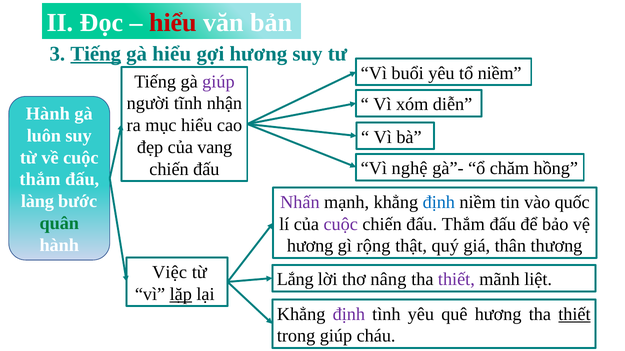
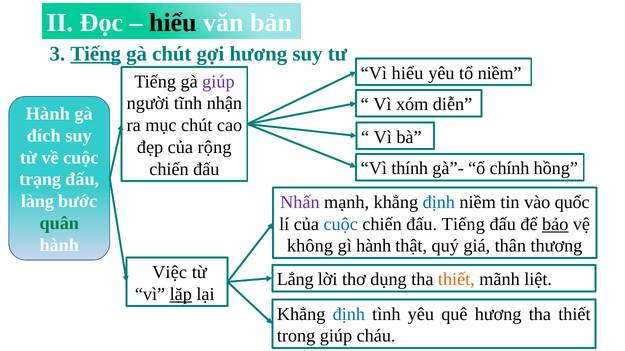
hiểu colour: red -> black (173, 23)
gà hiểu: hiểu -> chút (172, 54)
Vì buổi: buổi -> hiểu (408, 73)
mục hiểu: hiểu -> chút (197, 126)
luôn: luôn -> đích (44, 136)
vang: vang -> rộng (215, 147)
nghệ: nghệ -> thính (410, 169)
chăm: chăm -> chính (510, 169)
thắm: thắm -> trạng (40, 180)
cuộc colour: purple -> blue (341, 224)
đấu Thắm: Thắm -> Tiếng (463, 224)
bảo underline: none -> present (555, 224)
hương: hương -> không (310, 246)
gì rộng: rộng -> hành (374, 246)
nâng: nâng -> dụng (389, 280)
thiết colour: purple -> orange (456, 280)
định colour: purple -> blue (349, 315)
thiết underline: present -> none (574, 315)
